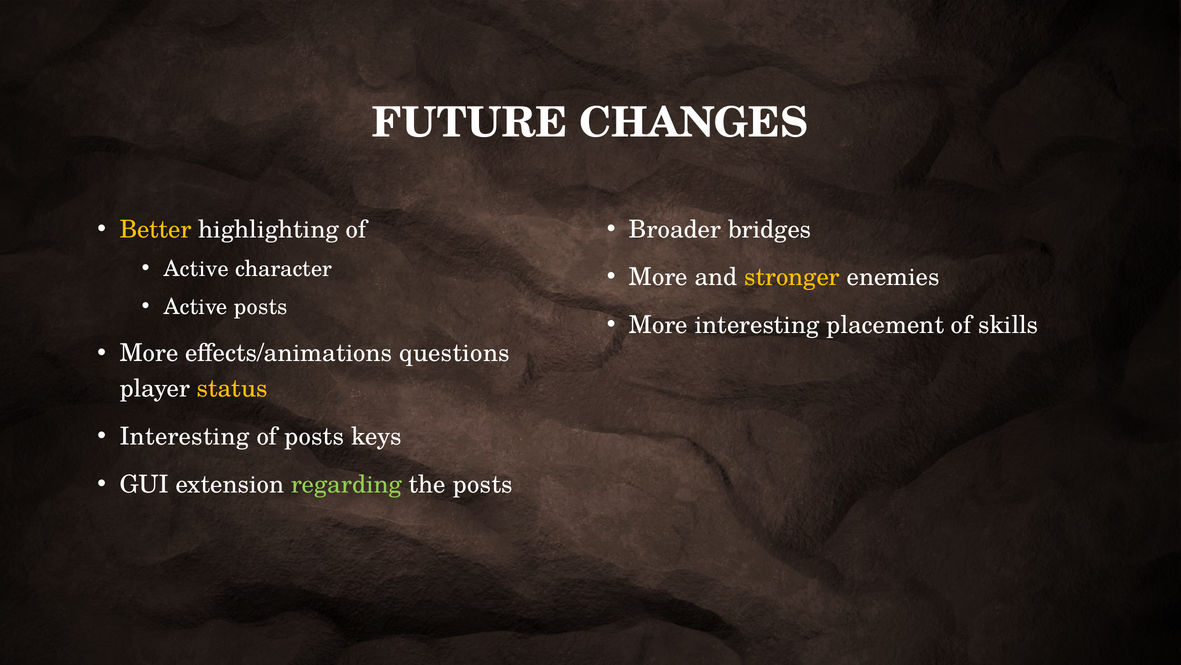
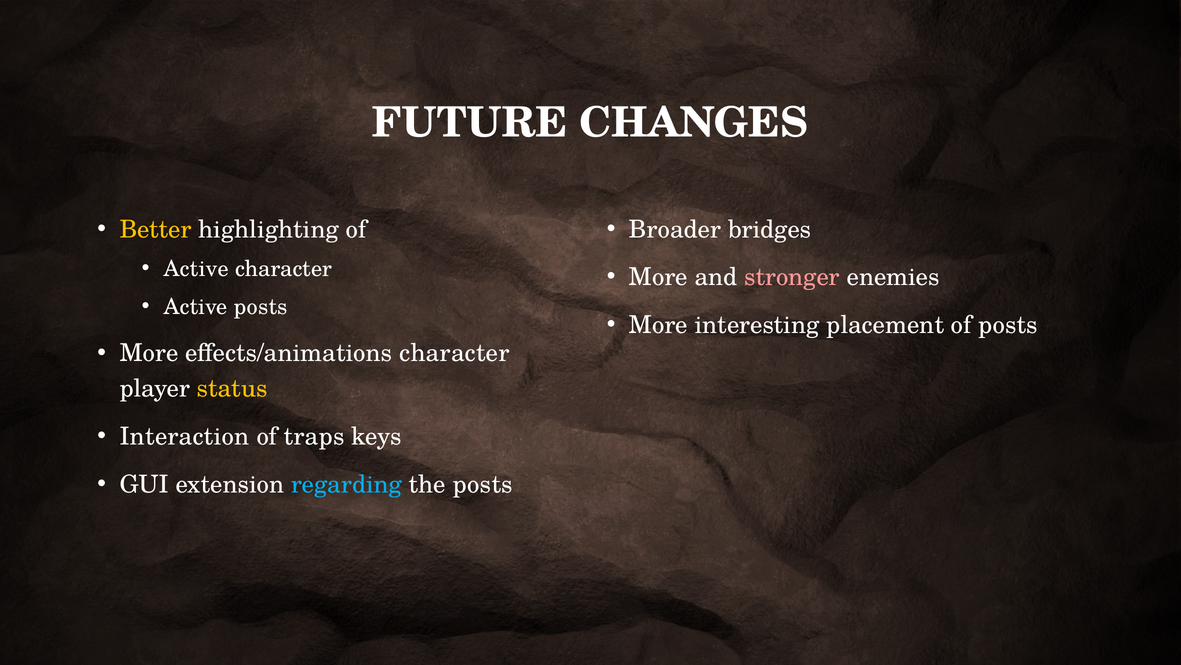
stronger colour: yellow -> pink (792, 277)
of skills: skills -> posts (1008, 325)
effects/animations questions: questions -> character (454, 353)
Interesting: Interesting -> Interaction (185, 436)
of posts: posts -> traps (314, 436)
regarding colour: light green -> light blue (347, 484)
